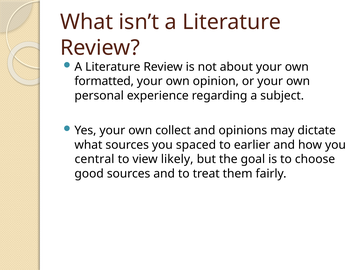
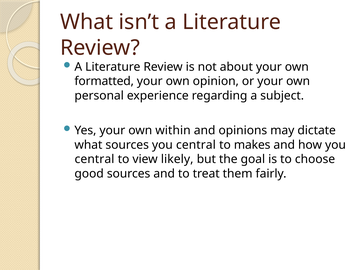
collect: collect -> within (173, 130)
sources you spaced: spaced -> central (196, 145)
earlier: earlier -> makes (252, 145)
